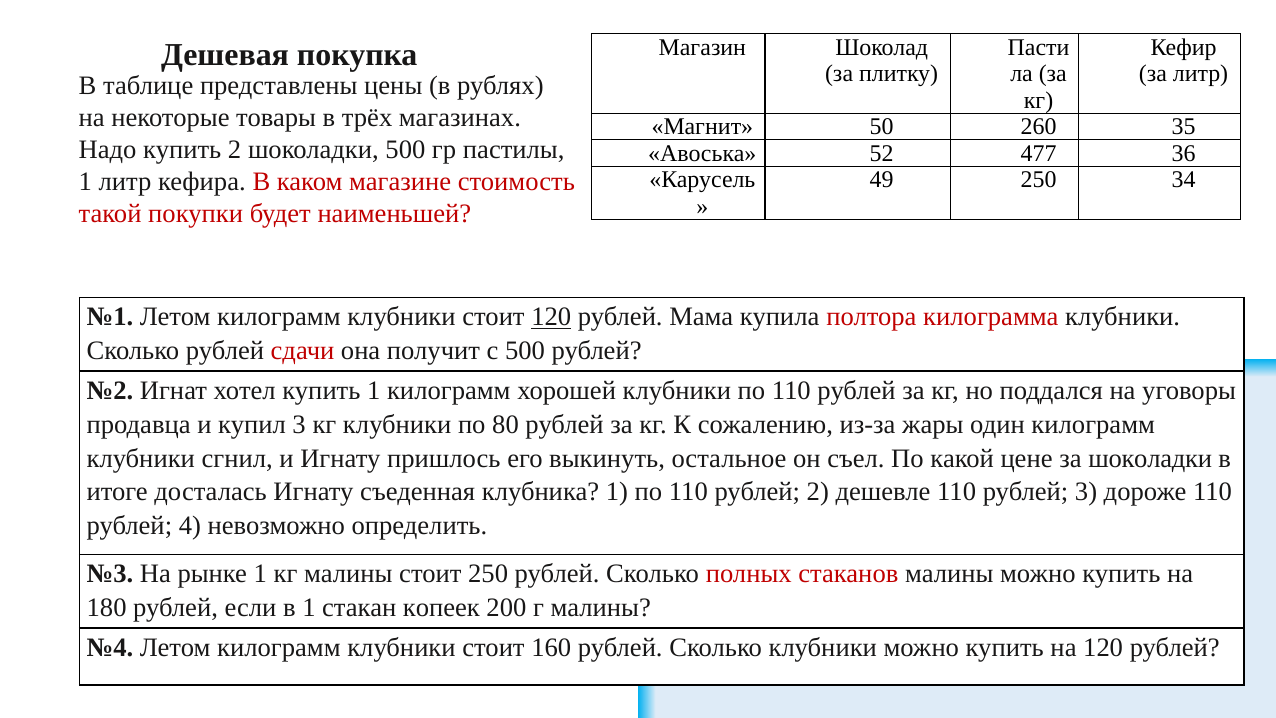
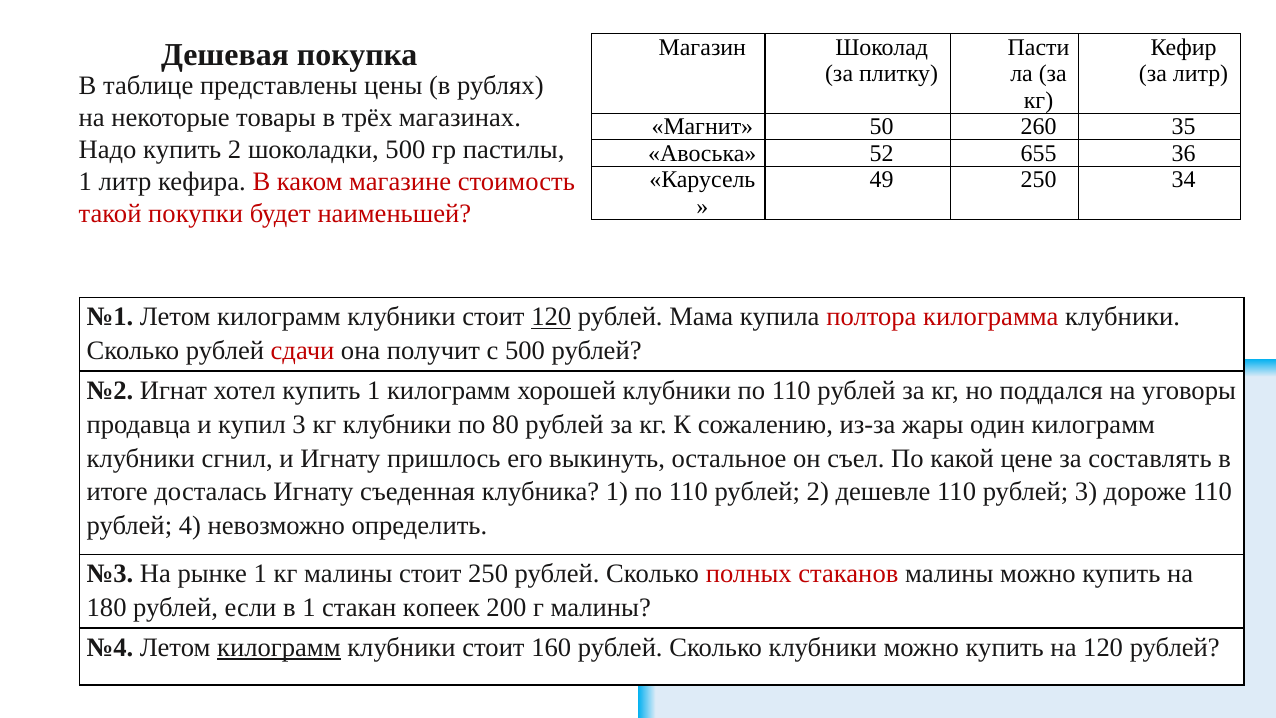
477: 477 -> 655 (1039, 153)
за шоколадки: шоколадки -> составлять (1150, 458)
килограмм underline: none -> present (279, 647)
